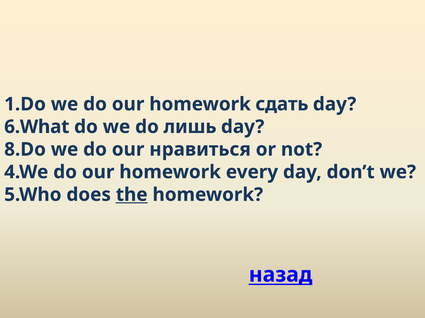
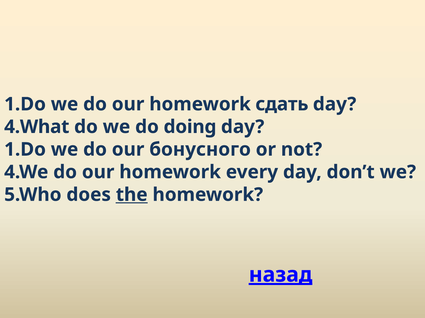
6.What: 6.What -> 4.What (37, 127)
лишь: лишь -> doing (190, 127)
8.Do: 8.Do -> 1.Do (25, 150)
нравиться: нравиться -> бонусного (200, 150)
назад underline: none -> present (281, 275)
